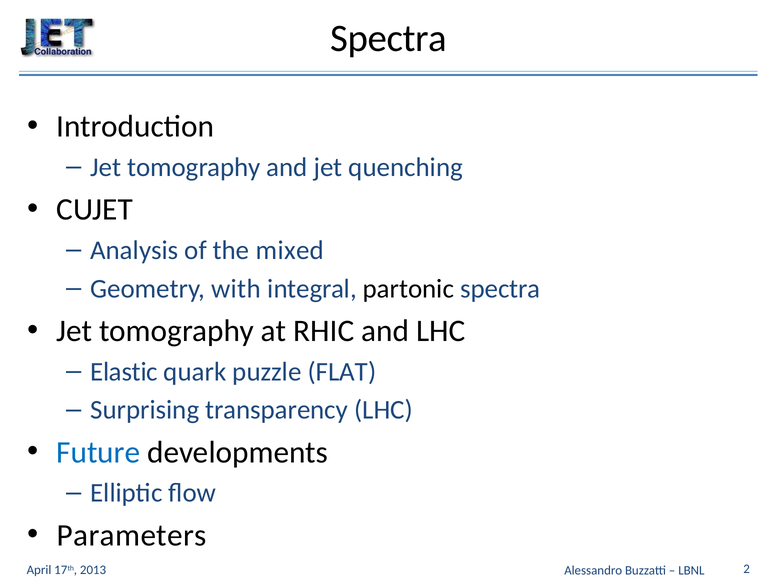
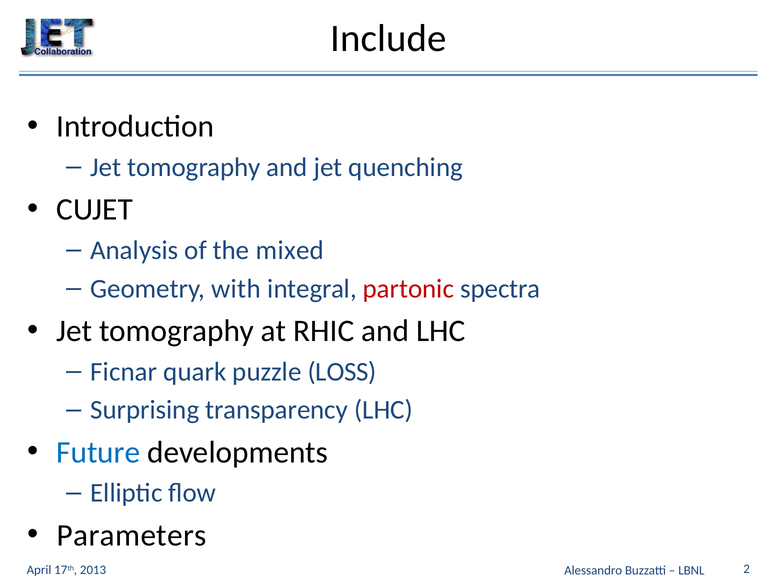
Spectra: Spectra -> Include (388, 38)
partonic colour: black -> red (408, 289)
Elastic: Elastic -> Ficnar (124, 371)
FLAT: FLAT -> LOSS (342, 371)
